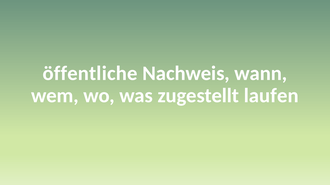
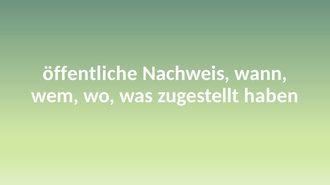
laufen: laufen -> haben (271, 96)
